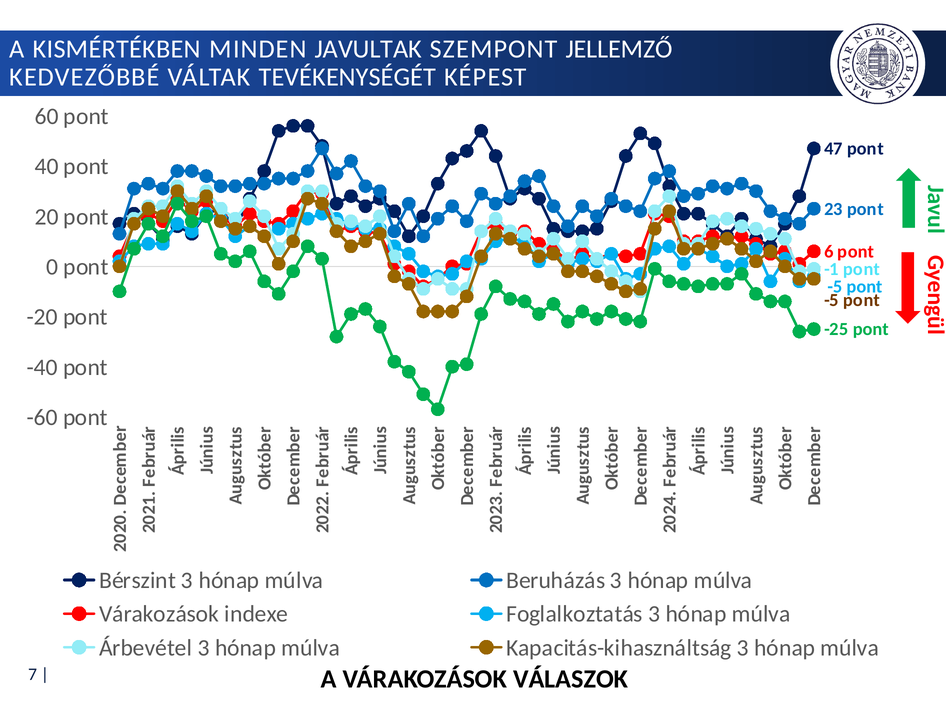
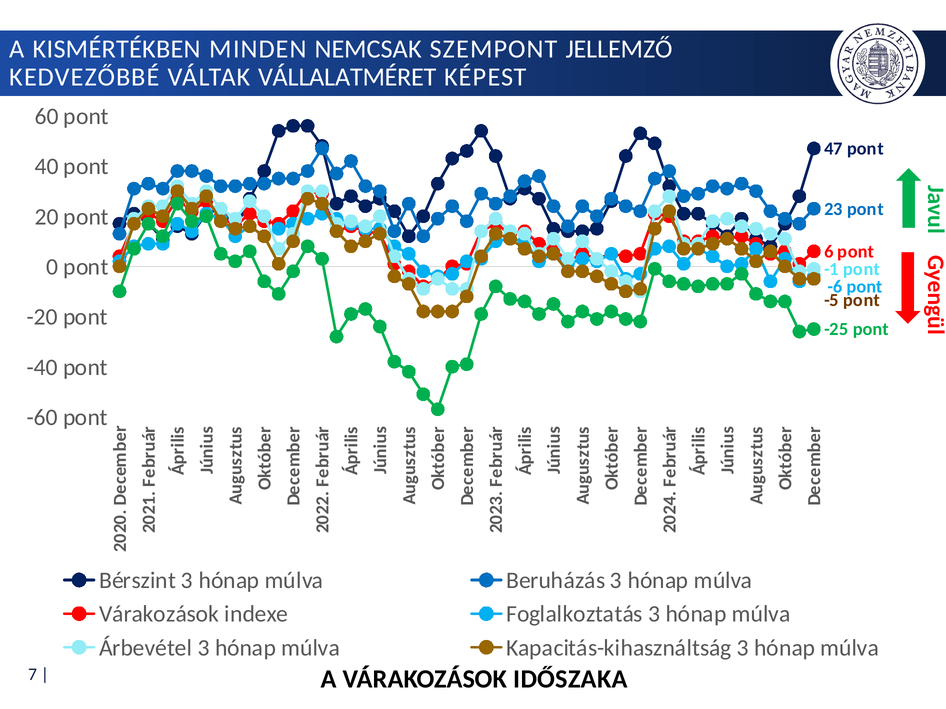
JAVULTAK: JAVULTAK -> NEMCSAK (368, 49)
TEVÉKENYSÉGÉT: TEVÉKENYSÉGÉT -> VÁLLALATMÉRET (348, 77)
-5: -5 -> -6 (835, 287)
VÁLASZOK: VÁLASZOK -> IDŐSZAKA (571, 680)
